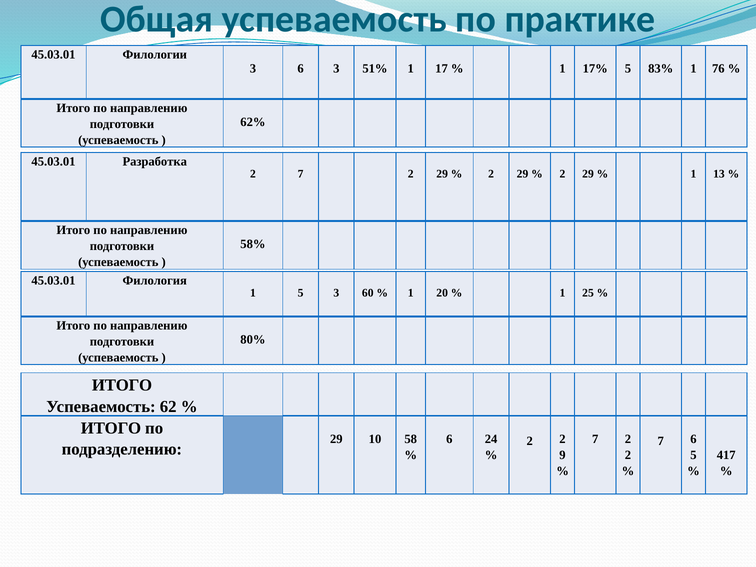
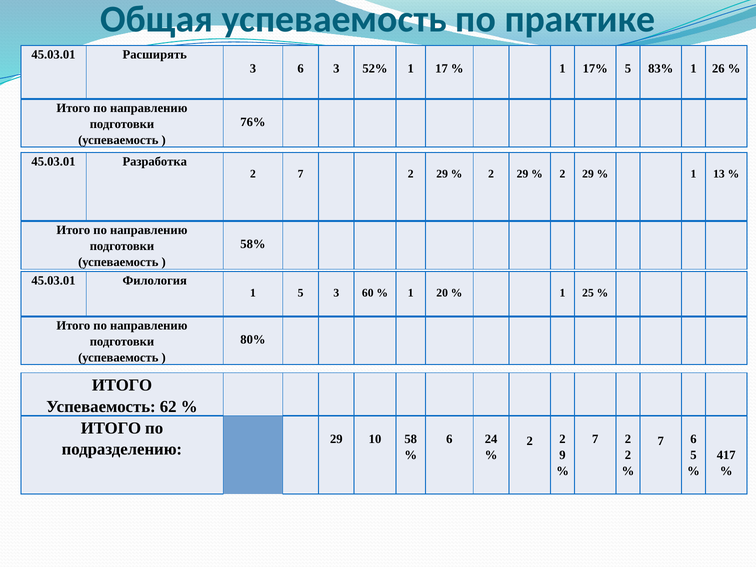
Филологии: Филологии -> Расширять (155, 55)
51%: 51% -> 52% (375, 68)
76: 76 -> 26 (718, 68)
62%: 62% -> 76% (253, 122)
